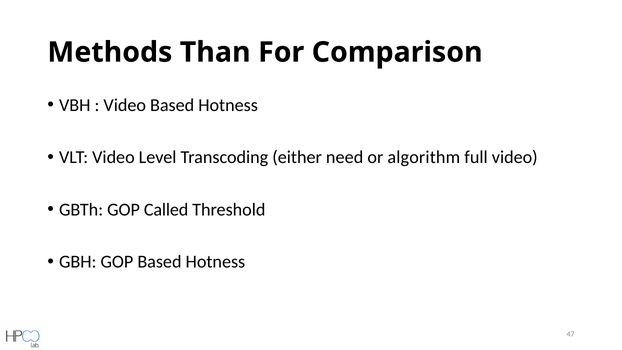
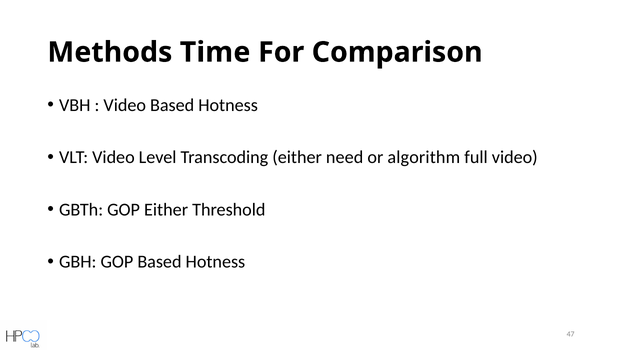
Than: Than -> Time (215, 52)
GOP Called: Called -> Either (166, 209)
